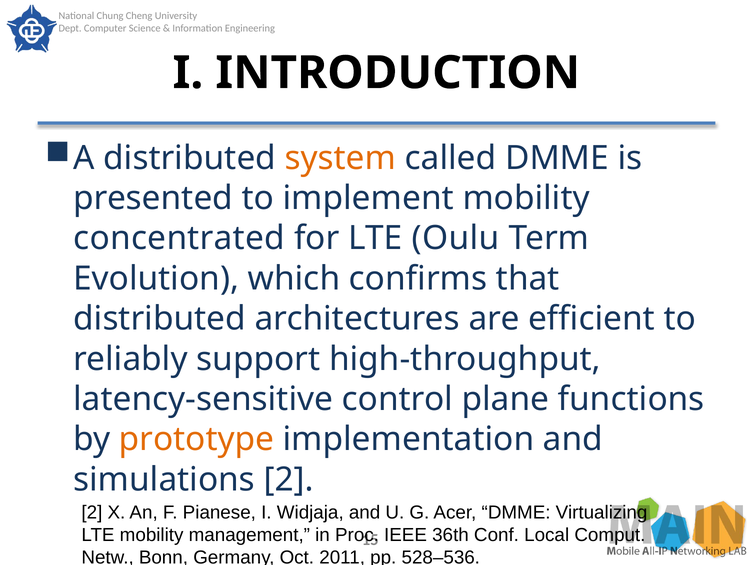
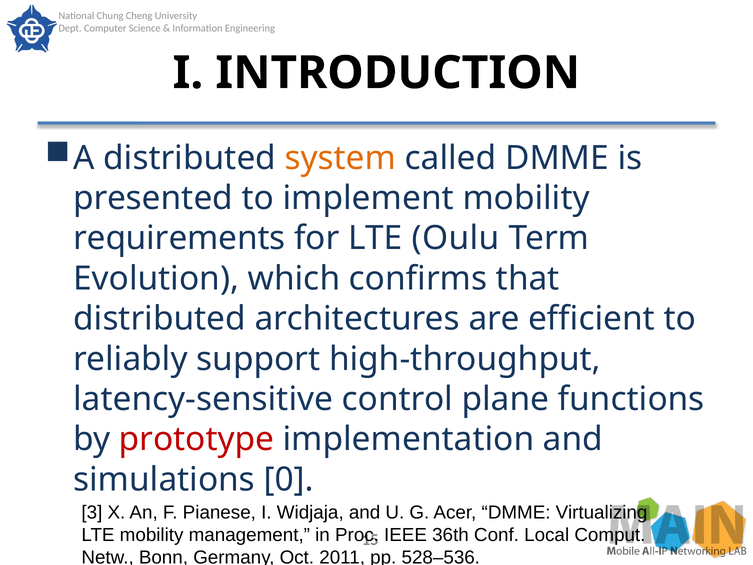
concentrated: concentrated -> requirements (179, 238)
prototype colour: orange -> red (197, 439)
simulations 2: 2 -> 0 (289, 479)
2: 2 -> 3 (92, 512)
